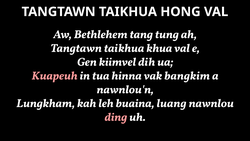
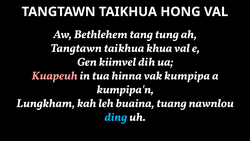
bangkim: bangkim -> kumpipa (187, 75)
nawnlou'n: nawnlou'n -> kumpipa'n (125, 89)
luang: luang -> tuang (172, 103)
ding colour: pink -> light blue (116, 117)
